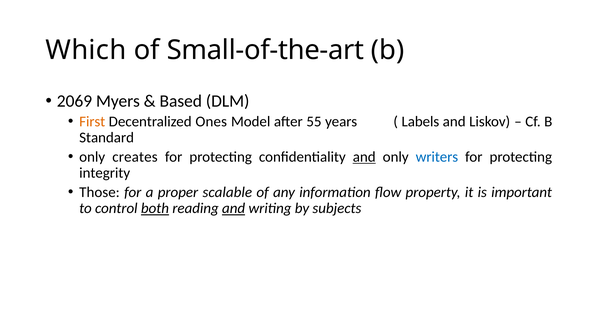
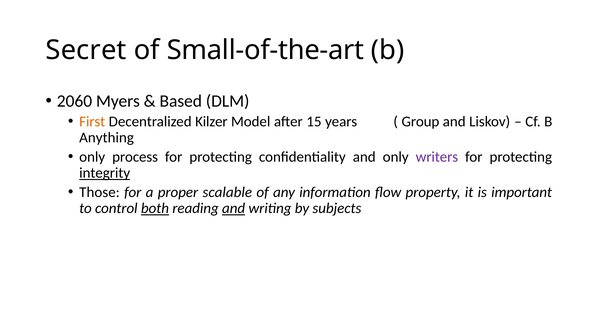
Which: Which -> Secret (86, 50)
2069: 2069 -> 2060 (74, 101)
Ones: Ones -> Kilzer (211, 122)
55: 55 -> 15 (314, 122)
Labels: Labels -> Group (420, 122)
Standard: Standard -> Anything (107, 138)
creates: creates -> process (135, 157)
and underline: present -> none (364, 157)
writers colour: blue -> purple (437, 157)
integrity underline: none -> present (105, 173)
